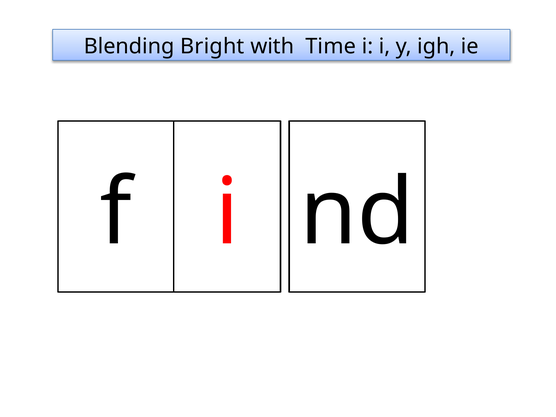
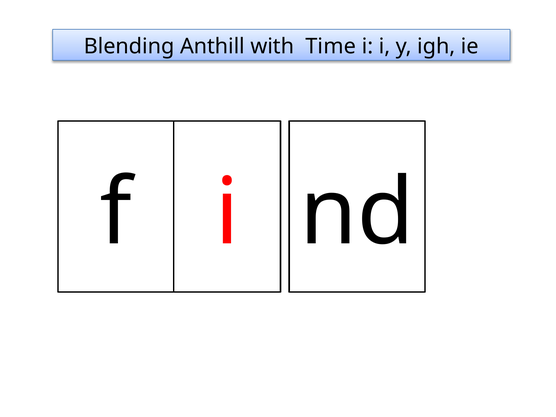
Bright: Bright -> Anthill (212, 46)
